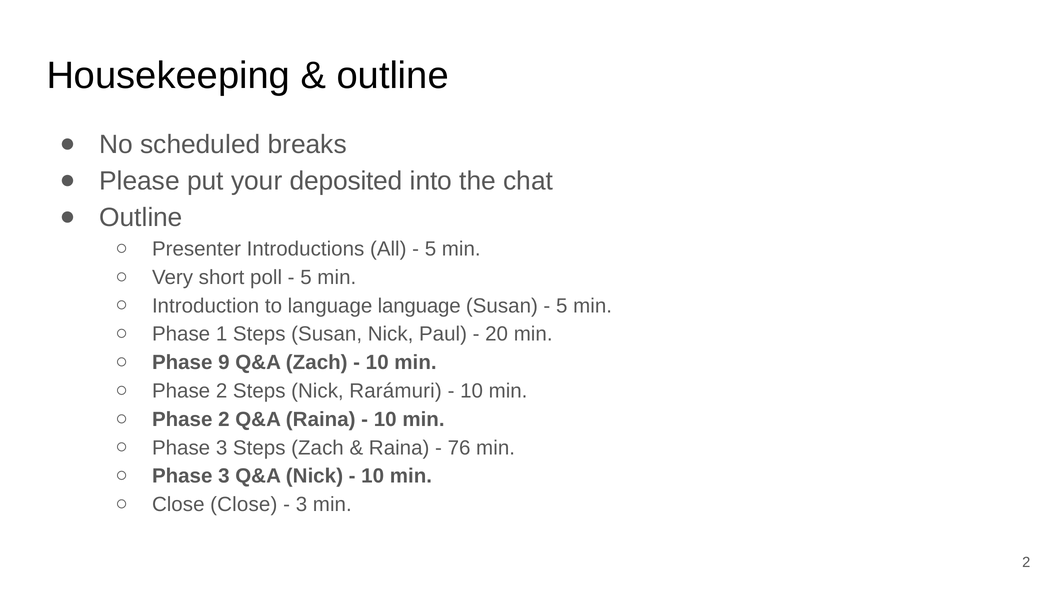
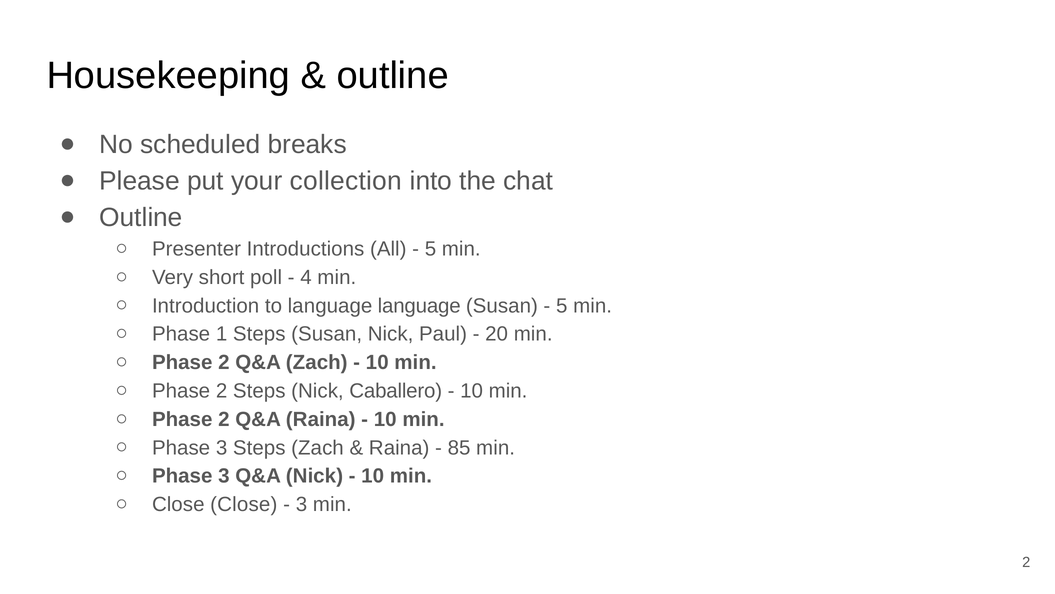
deposited: deposited -> collection (346, 181)
5: 5 -> 4 (306, 277)
9: 9 -> 2 (224, 362)
Rarámuri: Rarámuri -> Caballero (396, 391)
76: 76 -> 85 (459, 447)
